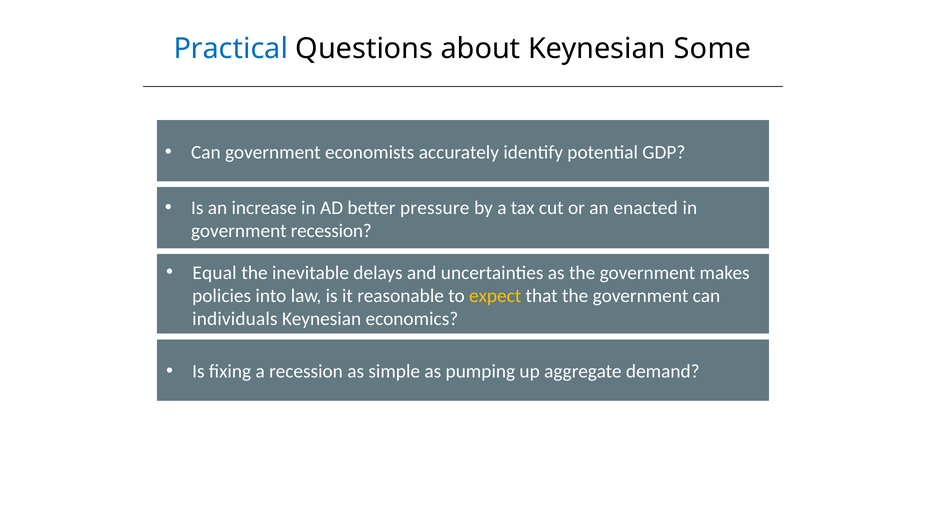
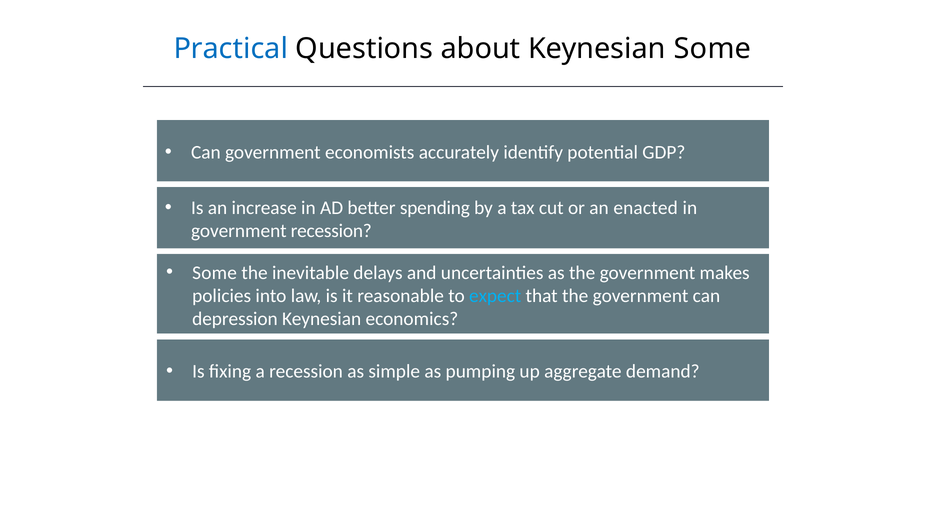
pressure: pressure -> spending (435, 208)
Equal: Equal -> Some (215, 273)
expect colour: yellow -> light blue (495, 296)
individuals: individuals -> depression (235, 319)
